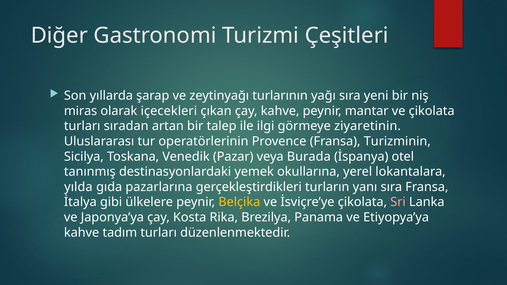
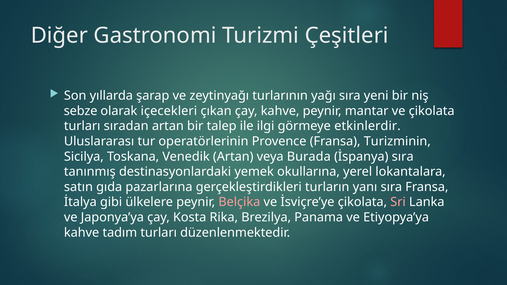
miras: miras -> sebze (81, 111)
ziyaretinin: ziyaretinin -> etkinlerdir (367, 126)
Venedik Pazar: Pazar -> Artan (233, 157)
İspanya otel: otel -> sıra (403, 157)
yılda: yılda -> satın (78, 187)
Belçika colour: yellow -> pink (239, 202)
